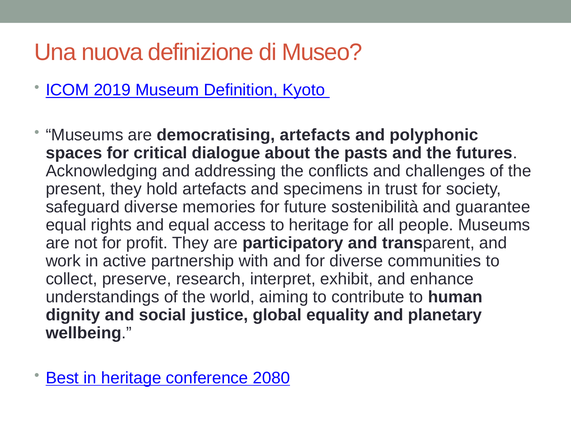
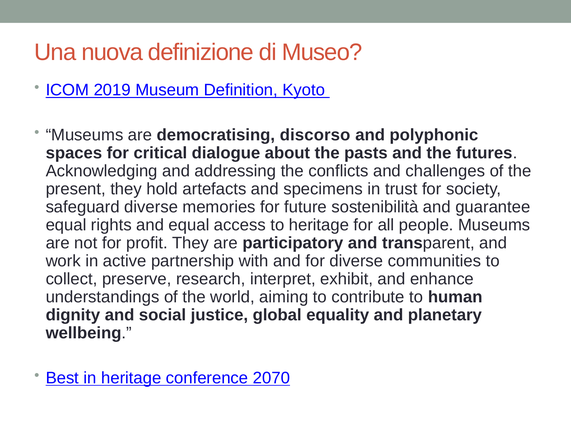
democratising artefacts: artefacts -> discorso (315, 135)
2080: 2080 -> 2070 (271, 377)
